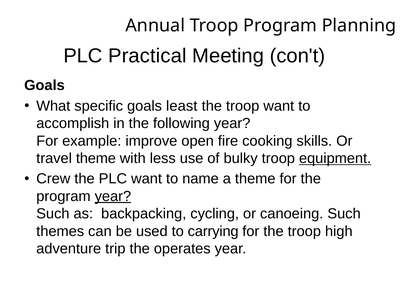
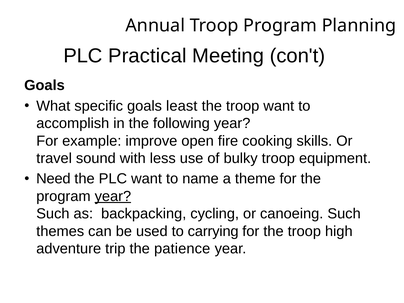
travel theme: theme -> sound (96, 158)
equipment underline: present -> none (335, 158)
Crew: Crew -> Need (53, 179)
operates: operates -> patience (182, 249)
